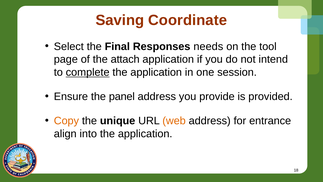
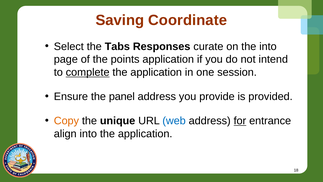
Final: Final -> Tabs (117, 46)
needs: needs -> curate (208, 46)
the tool: tool -> into (268, 46)
attach: attach -> points (125, 59)
web colour: orange -> blue (174, 121)
for underline: none -> present (240, 121)
